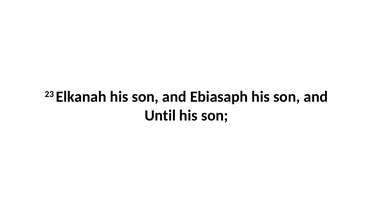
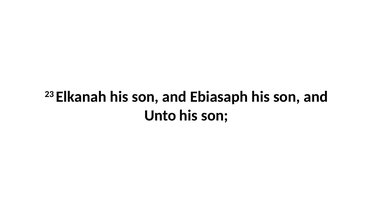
Until: Until -> Unto (160, 115)
